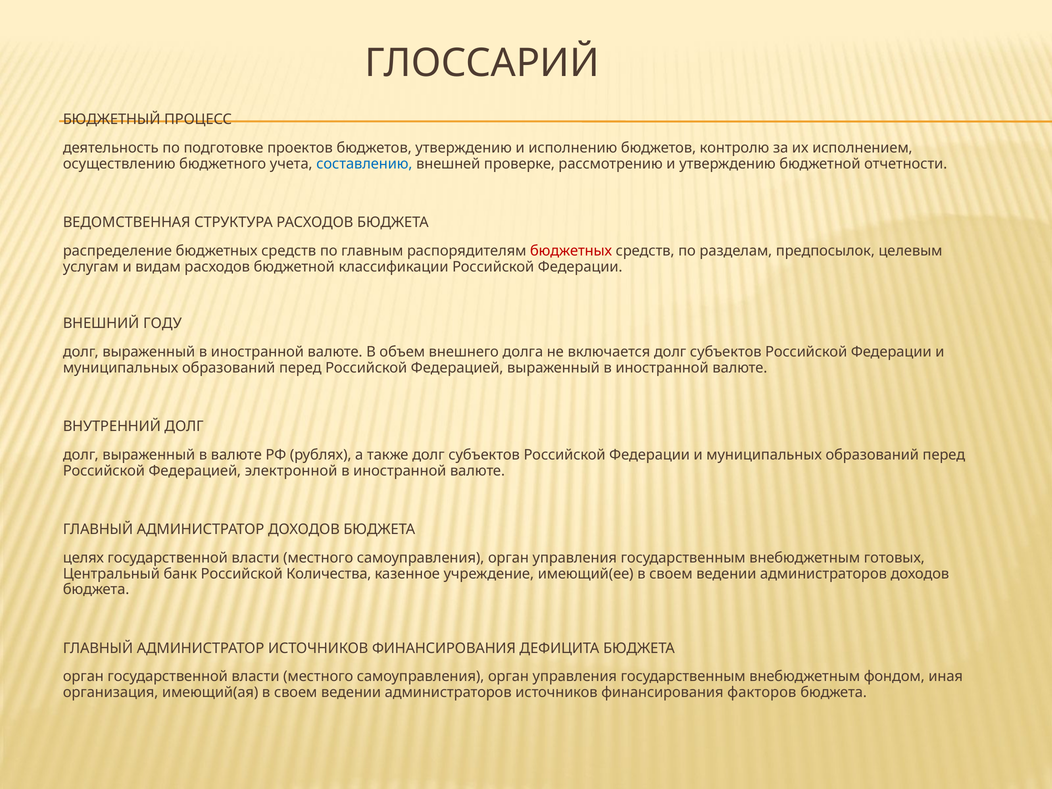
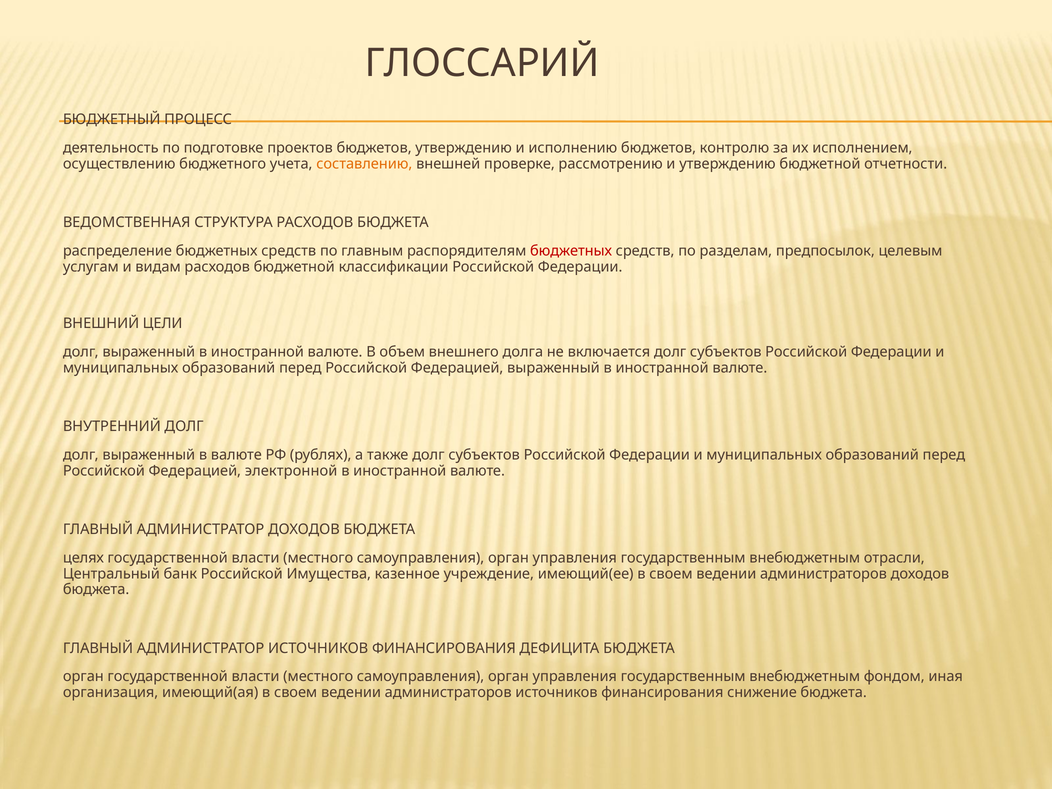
составлению colour: blue -> orange (364, 164)
ГОДУ: ГОДУ -> ЦЕЛИ (163, 324)
готовых: готовых -> отрасли (894, 558)
Количества: Количества -> Имущества (329, 574)
факторов: факторов -> снижение (762, 692)
